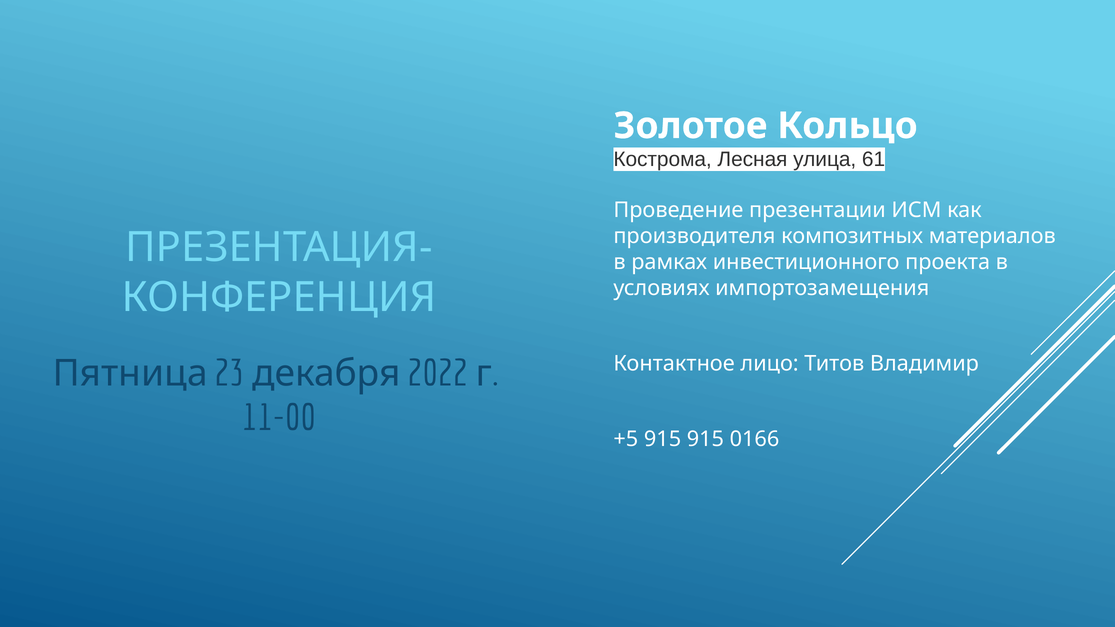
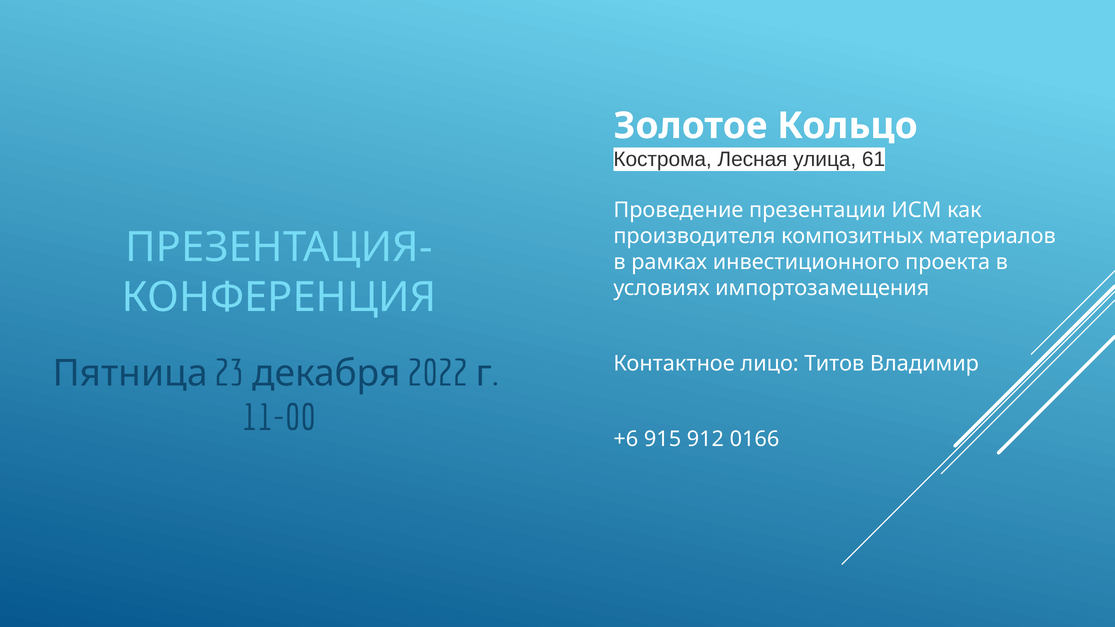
+5: +5 -> +6 (626, 439)
915 915: 915 -> 912 (705, 439)
